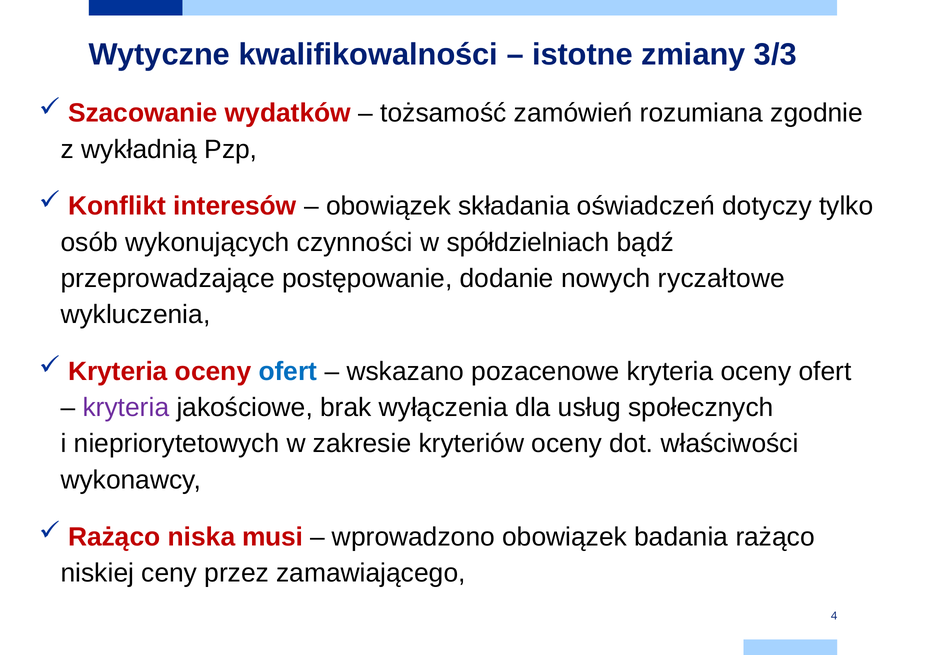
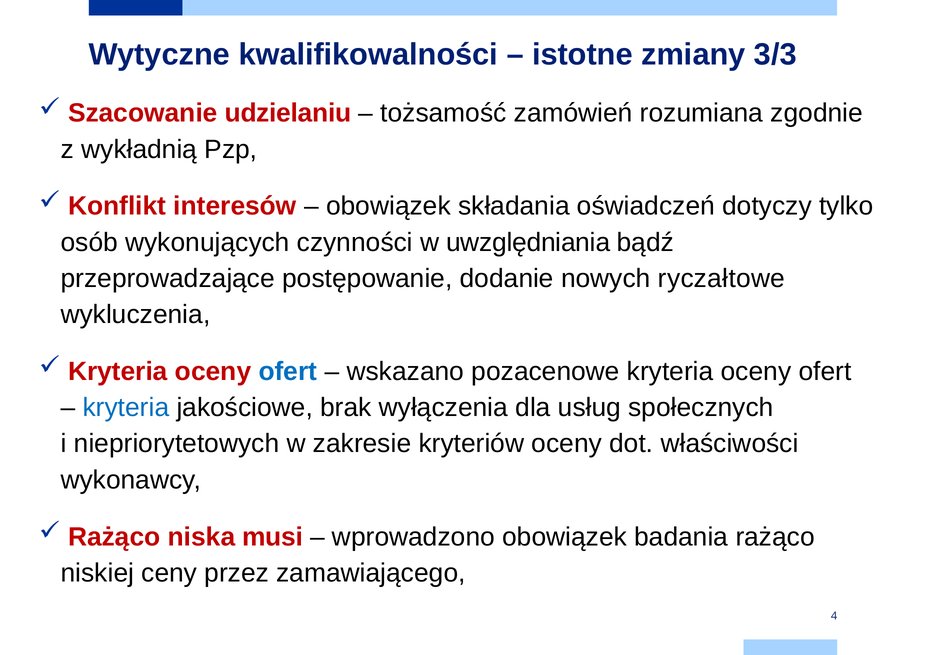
wydatków: wydatków -> udzielaniu (288, 113)
spółdzielniach: spółdzielniach -> uwzględniania (528, 242)
kryteria colour: purple -> blue (126, 407)
